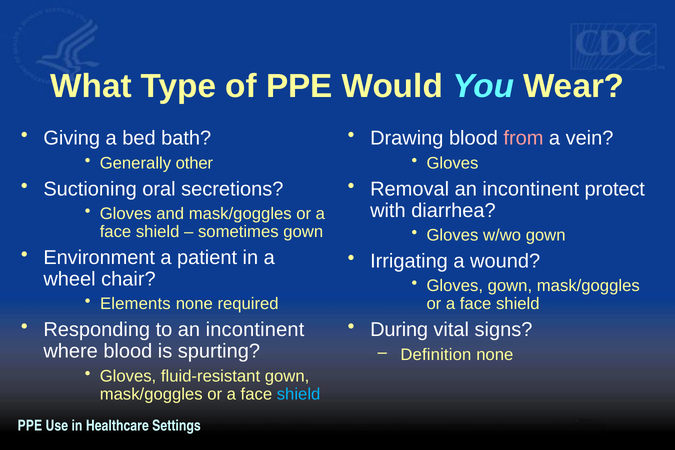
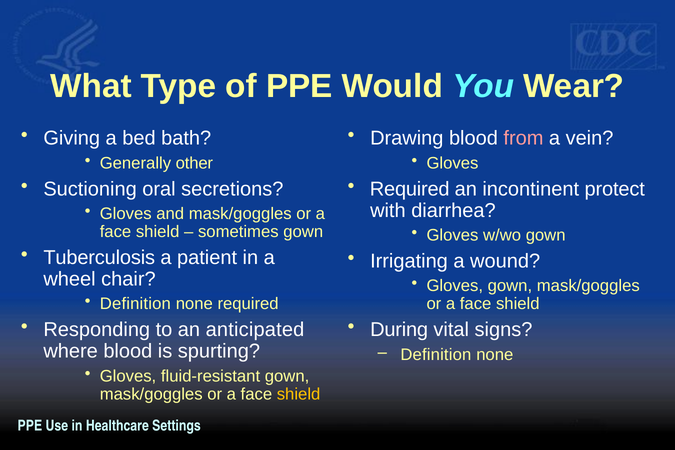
Removal: Removal -> Required (410, 189)
Environment: Environment -> Tuberculosis (99, 258)
Elements: Elements -> Definition (135, 304)
to an incontinent: incontinent -> anticipated (255, 330)
shield colour: light blue -> yellow (299, 394)
